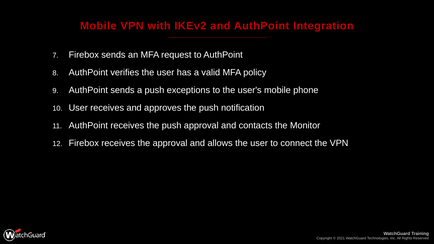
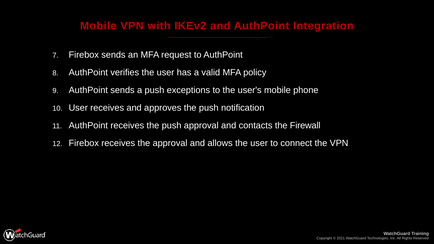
Monitor: Monitor -> Firewall (305, 126)
